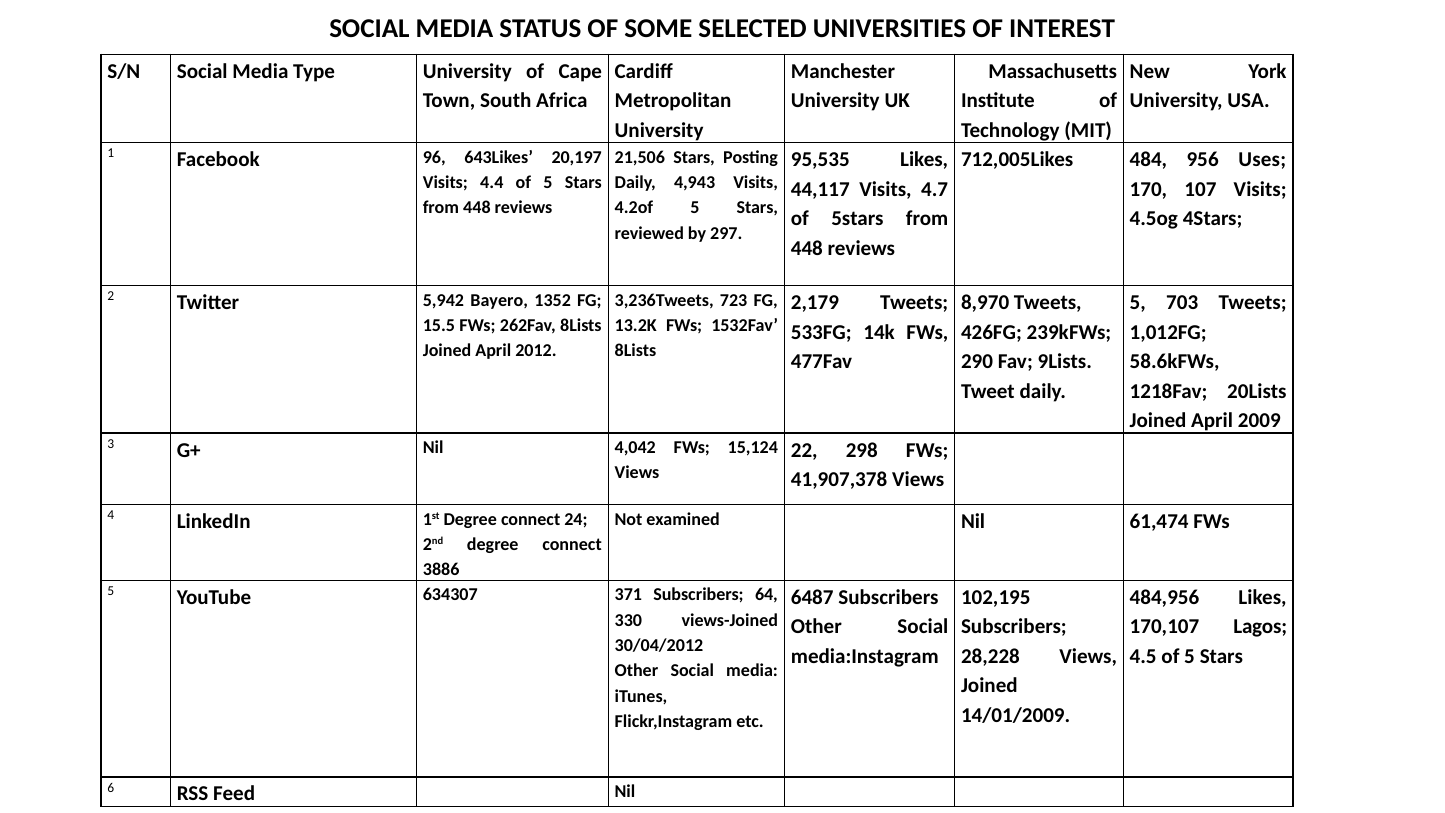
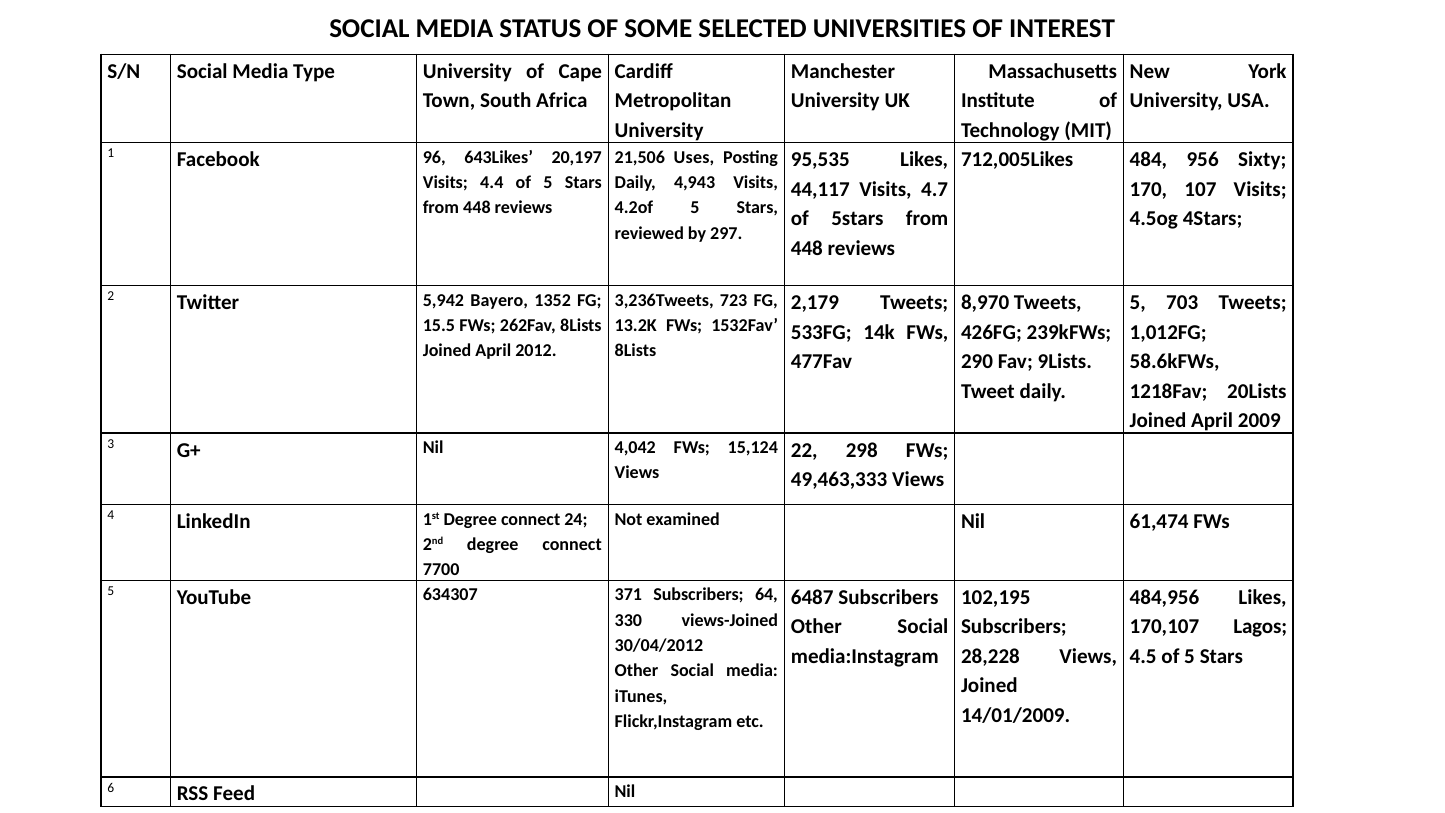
21,506 Stars: Stars -> Uses (694, 157)
Uses: Uses -> Sixty (1262, 160)
41,907,378: 41,907,378 -> 49,463,333 (839, 479)
3886: 3886 -> 7700 (441, 570)
